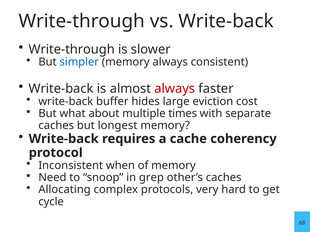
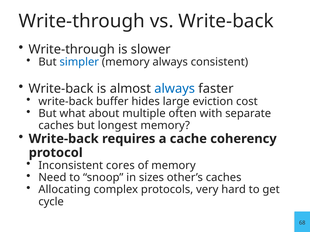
always colour: red -> blue (175, 89)
times: times -> often (183, 114)
when: when -> cores (120, 166)
grep: grep -> sizes (151, 178)
